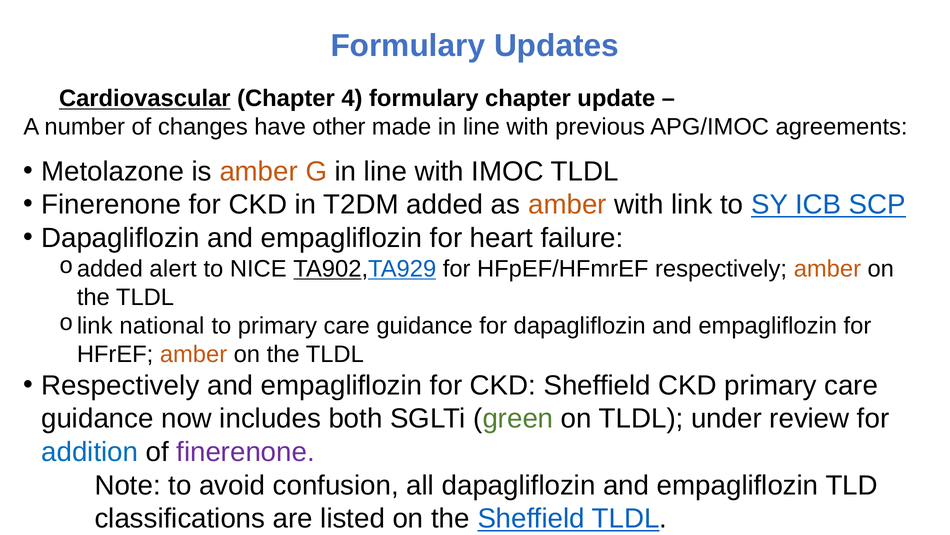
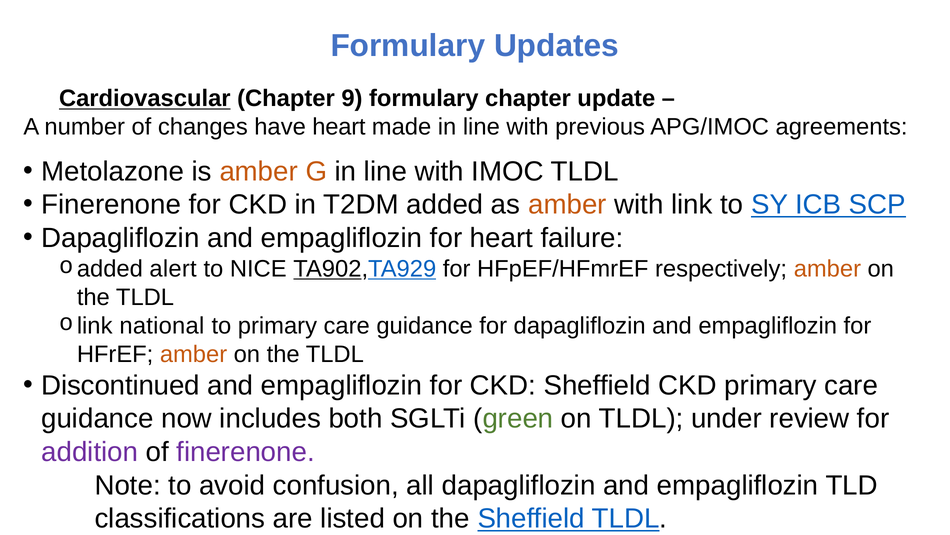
4: 4 -> 9 (352, 98)
have other: other -> heart (339, 127)
Respectively: Respectively -> Discontinued (120, 385)
addition colour: blue -> purple (90, 452)
